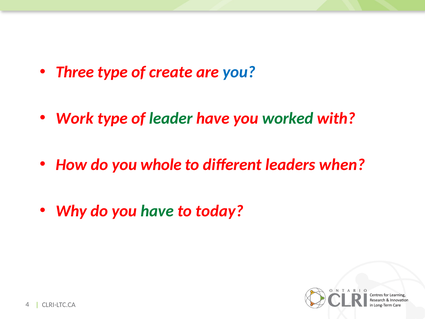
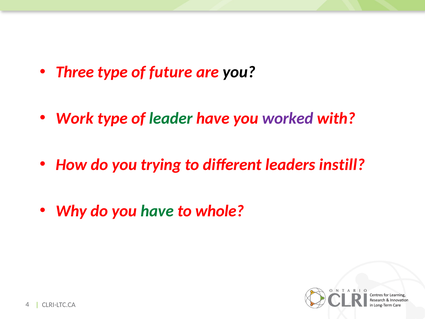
create: create -> future (171, 72)
you colour: blue -> black (239, 72)
worked colour: green -> purple (288, 118)
whole: whole -> trying (161, 165)
when: when -> instill (342, 165)
today: today -> whole (220, 211)
